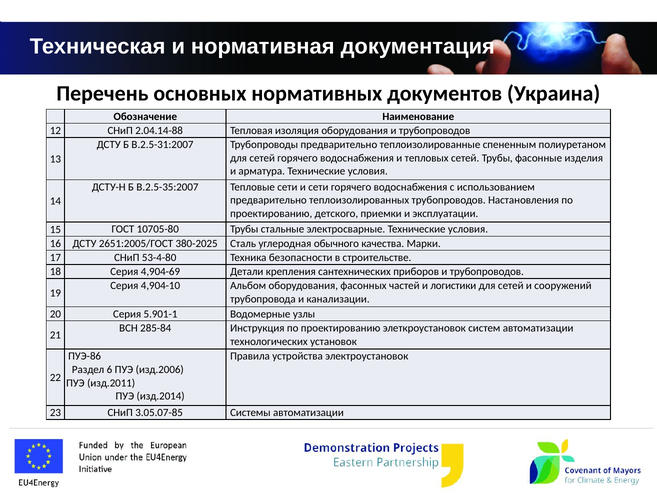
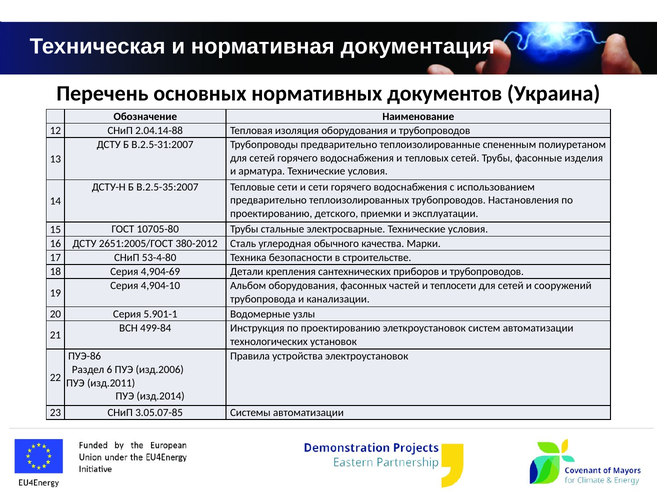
380-2025: 380-2025 -> 380-2012 (197, 243)
логистики: логистики -> теплосети (453, 286)
285-84: 285-84 -> 499-84 (156, 328)
